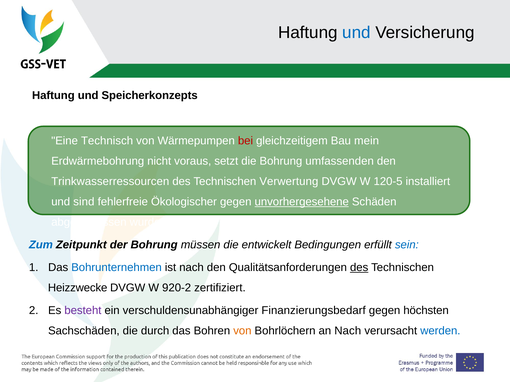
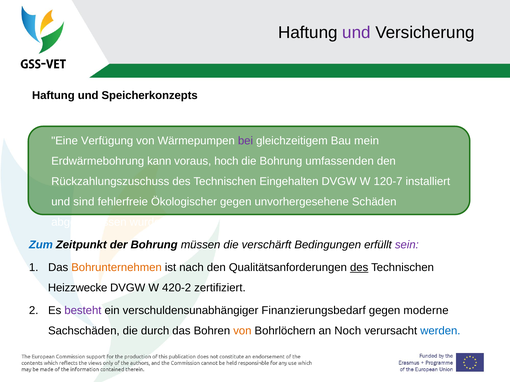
und colour: blue -> purple (356, 33)
Technisch: Technisch -> Verfügung (107, 141)
bei colour: red -> purple (245, 141)
nicht: nicht -> kann (159, 161)
setzt: setzt -> hoch (226, 161)
Trinkwasserressourcen: Trinkwasserressourcen -> Rückzahlungszuschuss (110, 182)
Verwertung: Verwertung -> Eingehalten (289, 182)
120-5: 120-5 -> 120-7 (388, 182)
unvorhergesehene underline: present -> none (302, 202)
entwickelt: entwickelt -> verschärft (267, 245)
sein colour: blue -> purple (407, 245)
Bohrunternehmen colour: blue -> orange (117, 268)
920-2: 920-2 -> 420-2 (177, 288)
höchsten: höchsten -> moderne (426, 311)
an Nach: Nach -> Noch (348, 331)
